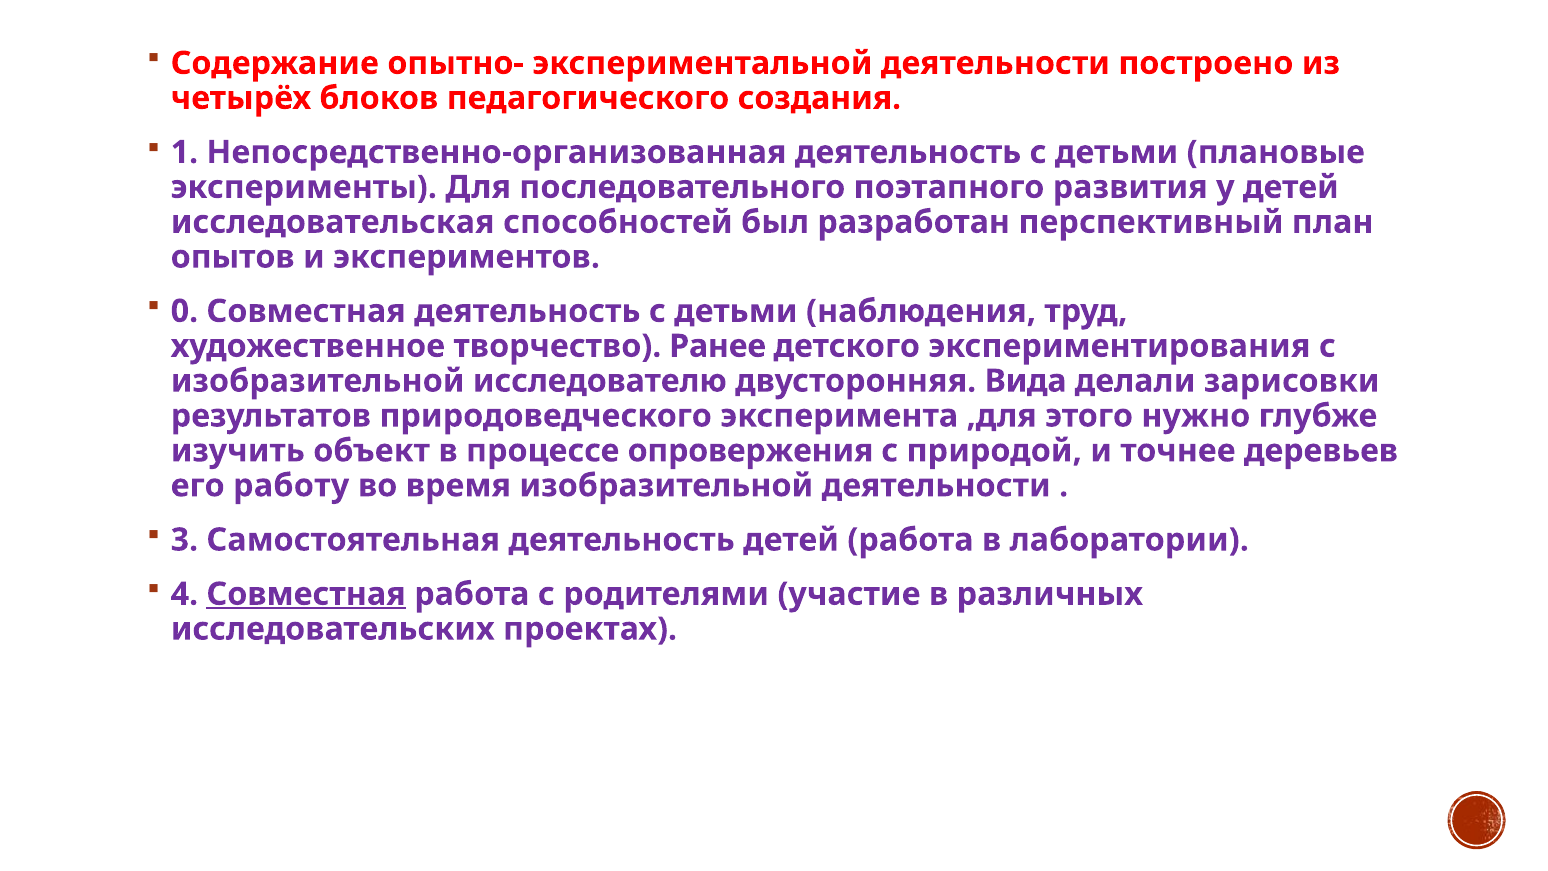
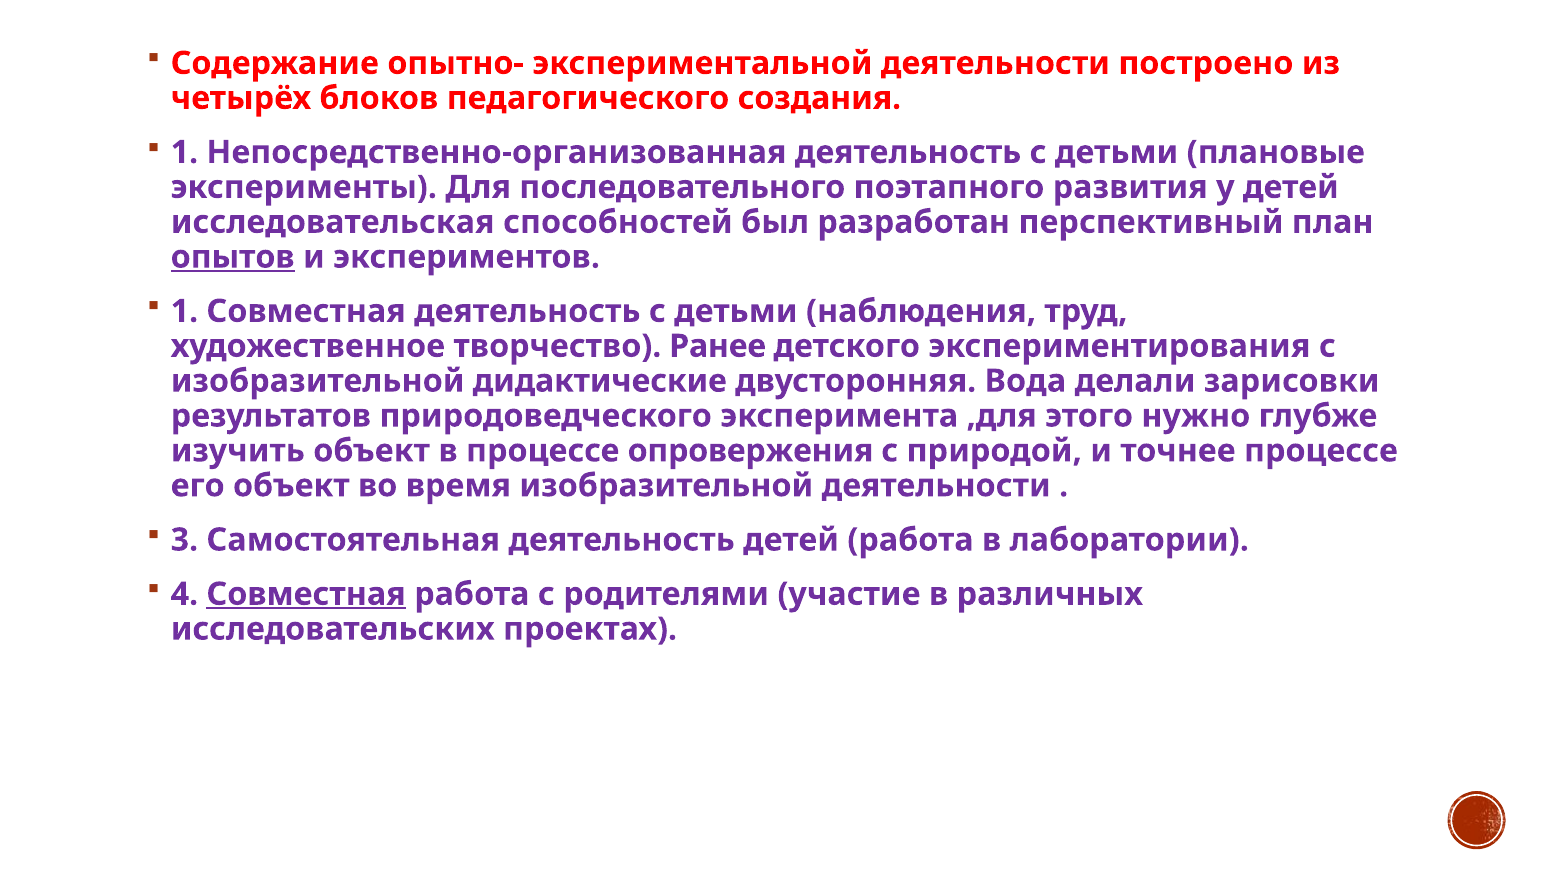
опытов underline: none -> present (233, 257)
0: 0 -> 1 (184, 311)
исследователю: исследователю -> дидактические (600, 381)
Вида: Вида -> Вода (1025, 381)
точнее деревьев: деревьев -> процессе (1321, 451)
его работу: работу -> объект (291, 486)
